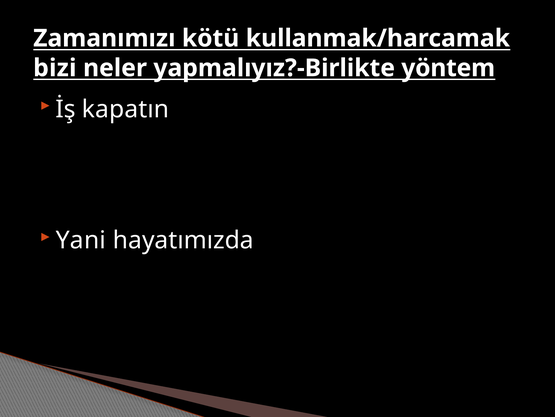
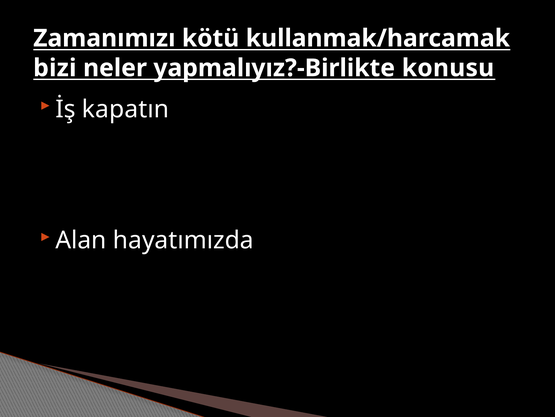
yöntem: yöntem -> konusu (448, 68)
Yani: Yani -> Alan (81, 240)
